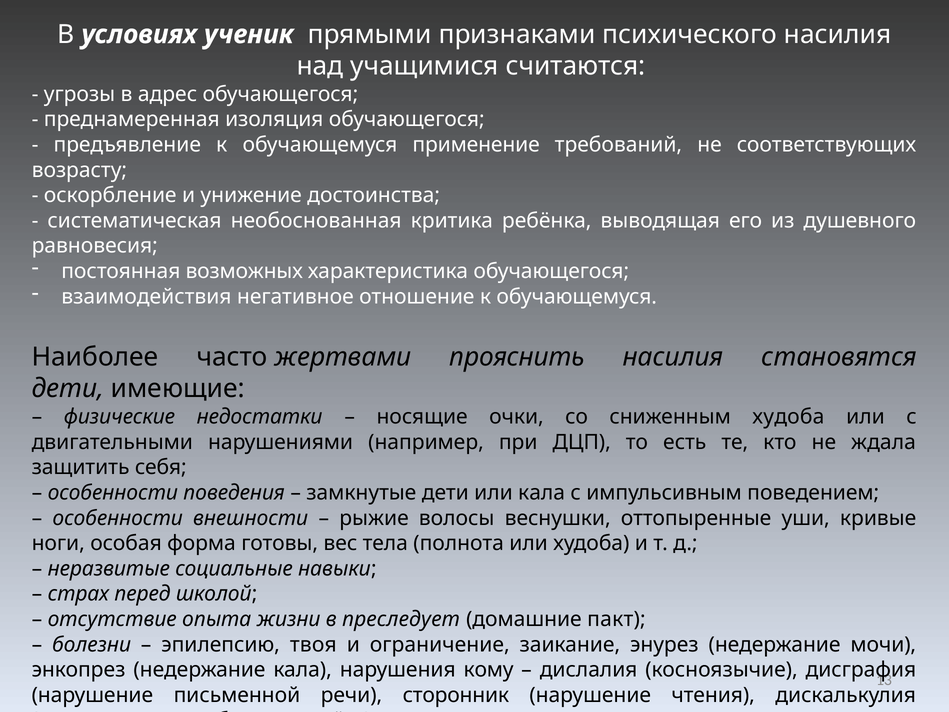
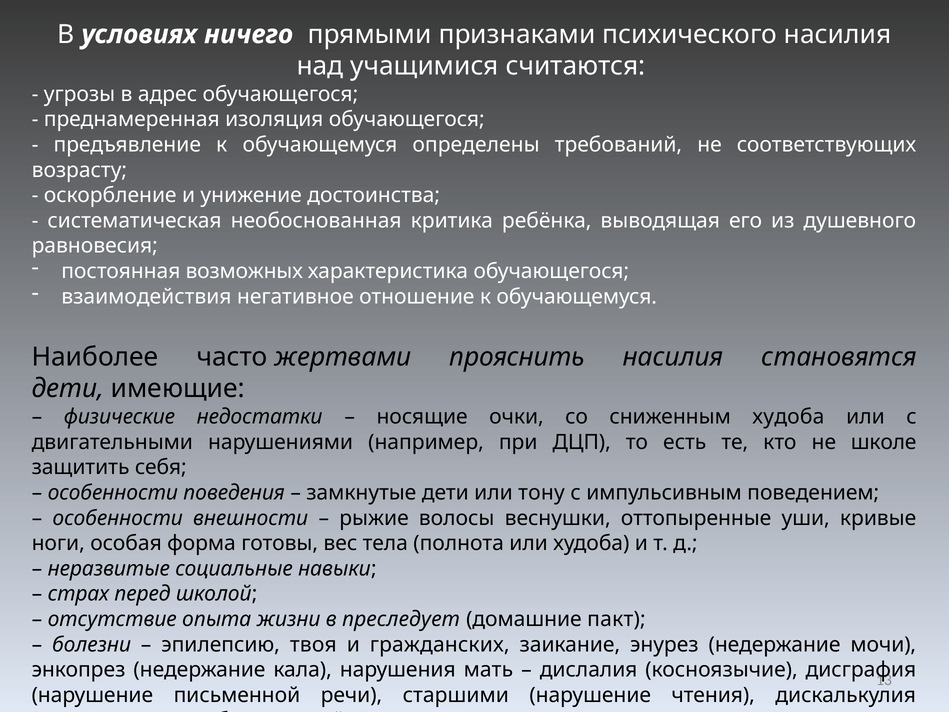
ученик: ученик -> ничего (249, 34)
применение: применение -> определены (476, 145)
ждала: ждала -> школе (884, 442)
или кала: кала -> тону (541, 493)
ограничение: ограничение -> гражданских (440, 644)
кому: кому -> мать (488, 670)
сторонник: сторонник -> старшими (456, 695)
